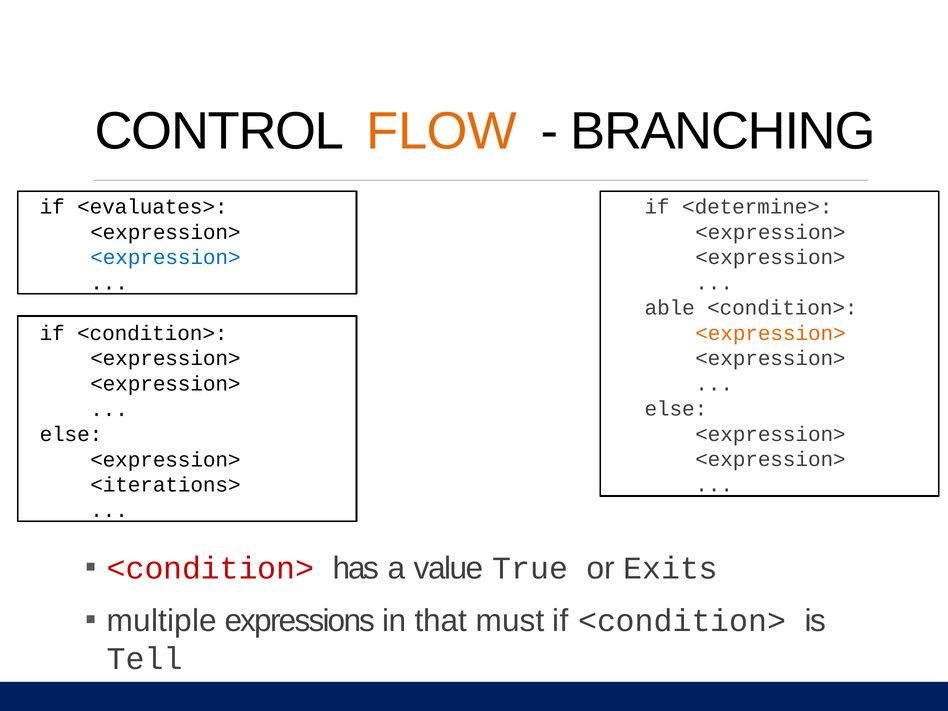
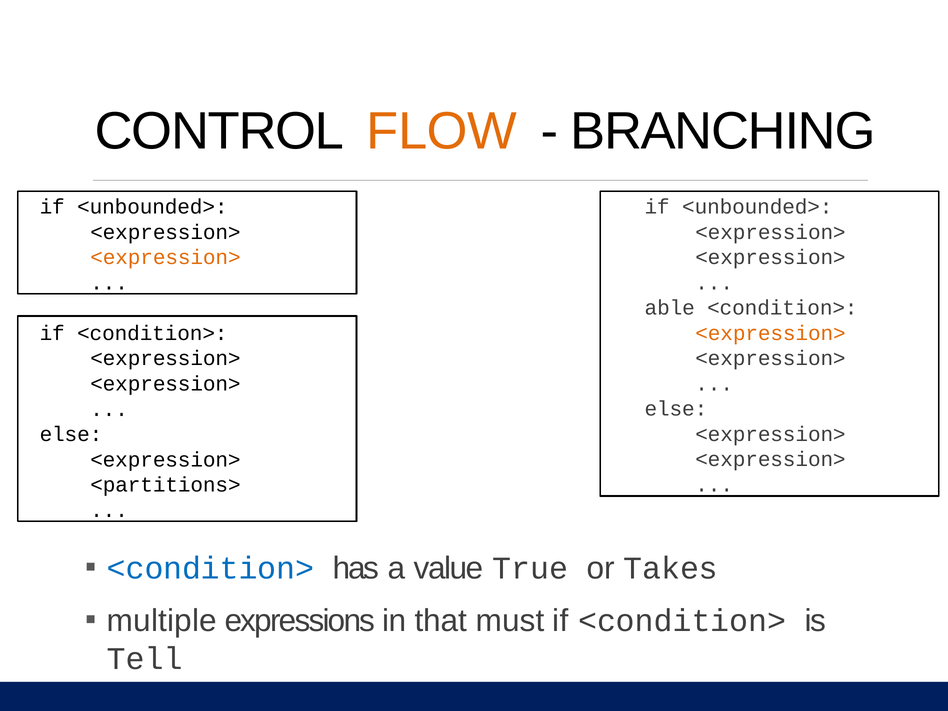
<evaluates>: <evaluates> -> <unbounded> (152, 207)
<determine>: <determine> -> <unbounded> (757, 207)
<expression> colour: blue -> orange (165, 257)
<iterations>: <iterations> -> <partitions> (165, 485)
<condition> colour: red -> blue (210, 568)
Exits: Exits -> Takes (671, 568)
